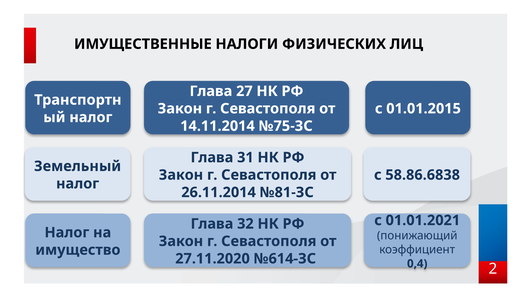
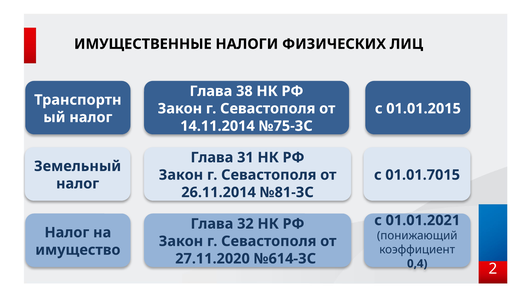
27: 27 -> 38 (244, 91)
58.86.6838: 58.86.6838 -> 01.01.7015 (423, 175)
